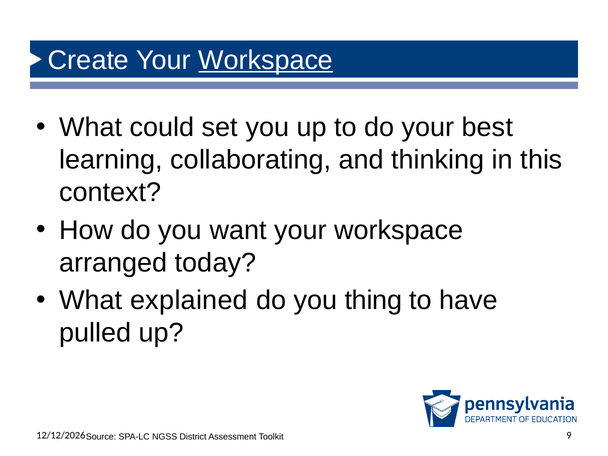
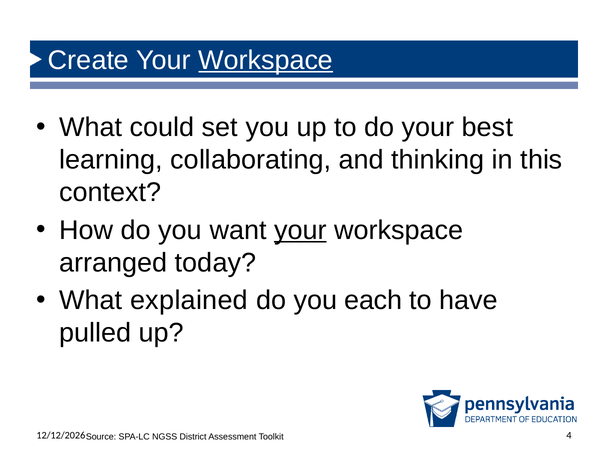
your underline: none -> present (300, 230)
thing: thing -> each (373, 301)
9: 9 -> 4 (569, 435)
